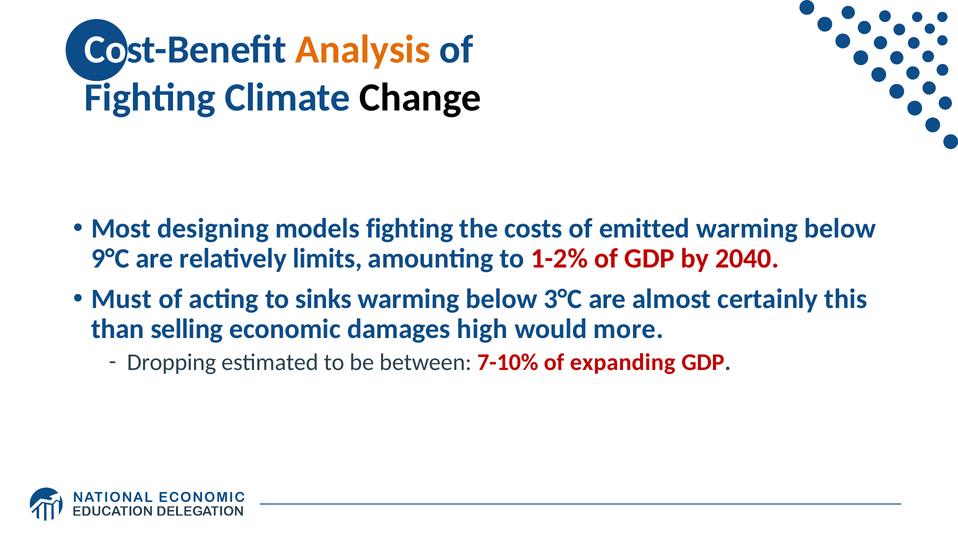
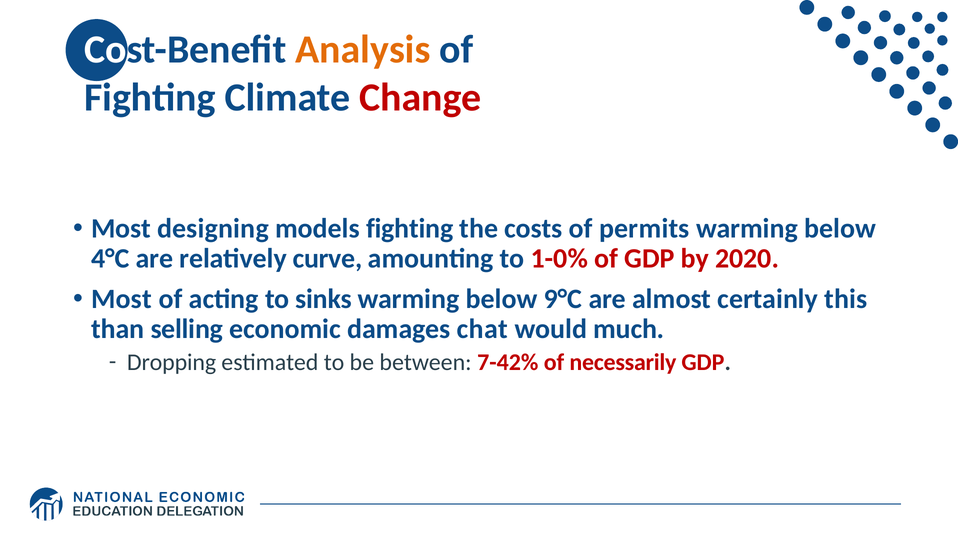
Change colour: black -> red (420, 98)
emitted: emitted -> permits (644, 229)
9°C: 9°C -> 4°C (110, 259)
limits: limits -> curve (327, 259)
1-2%: 1-2% -> 1-0% (559, 259)
2040: 2040 -> 2020 (747, 259)
Must: Must -> Most (122, 299)
3°C: 3°C -> 9°C (563, 299)
high: high -> chat (482, 329)
more: more -> much (629, 329)
7-10%: 7-10% -> 7-42% (508, 362)
expanding: expanding -> necessarily (623, 362)
